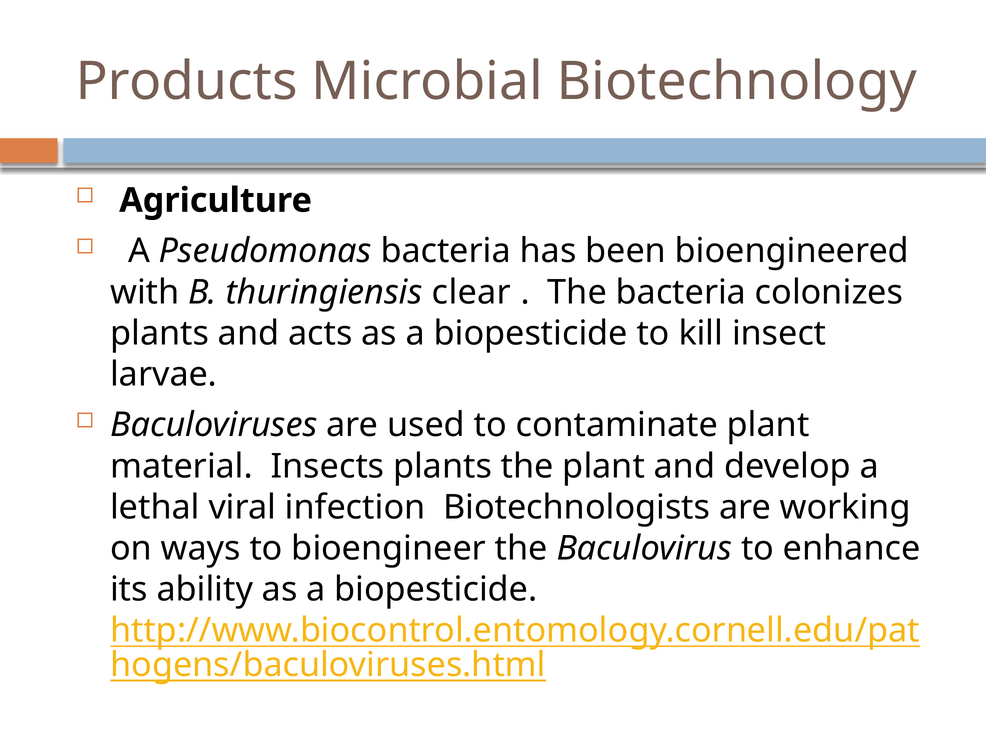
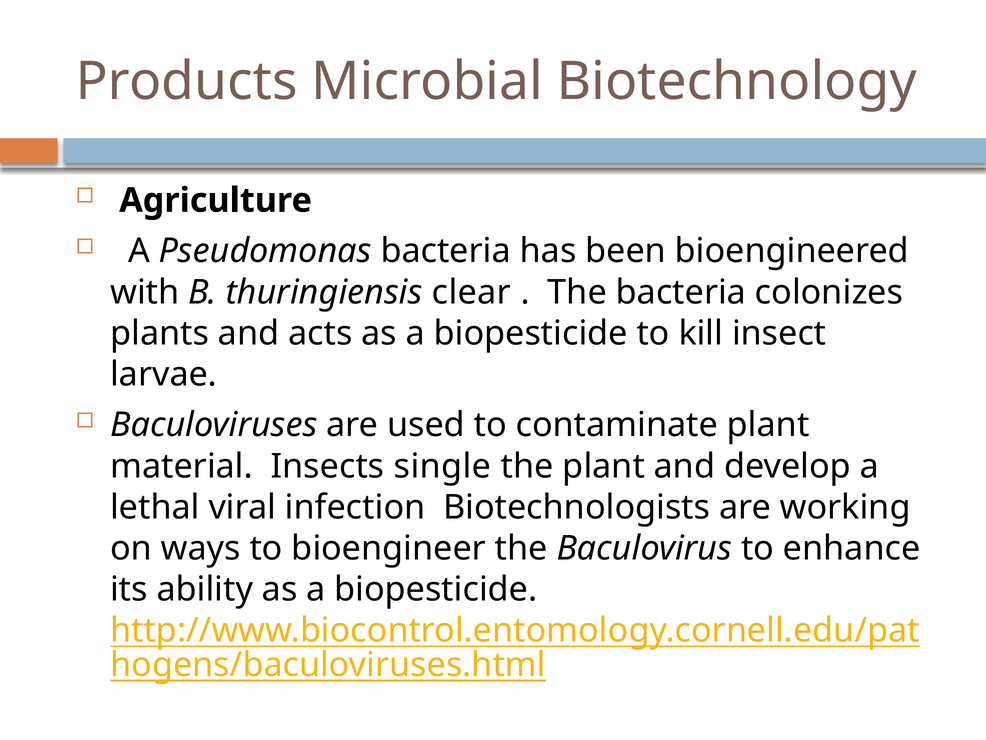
Insects plants: plants -> single (442, 466)
